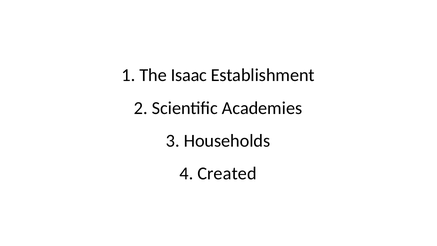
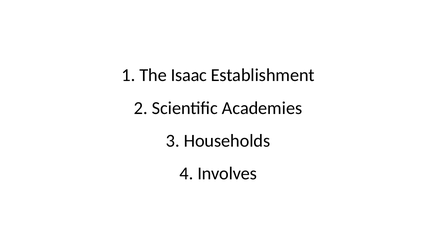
Created: Created -> Involves (227, 173)
